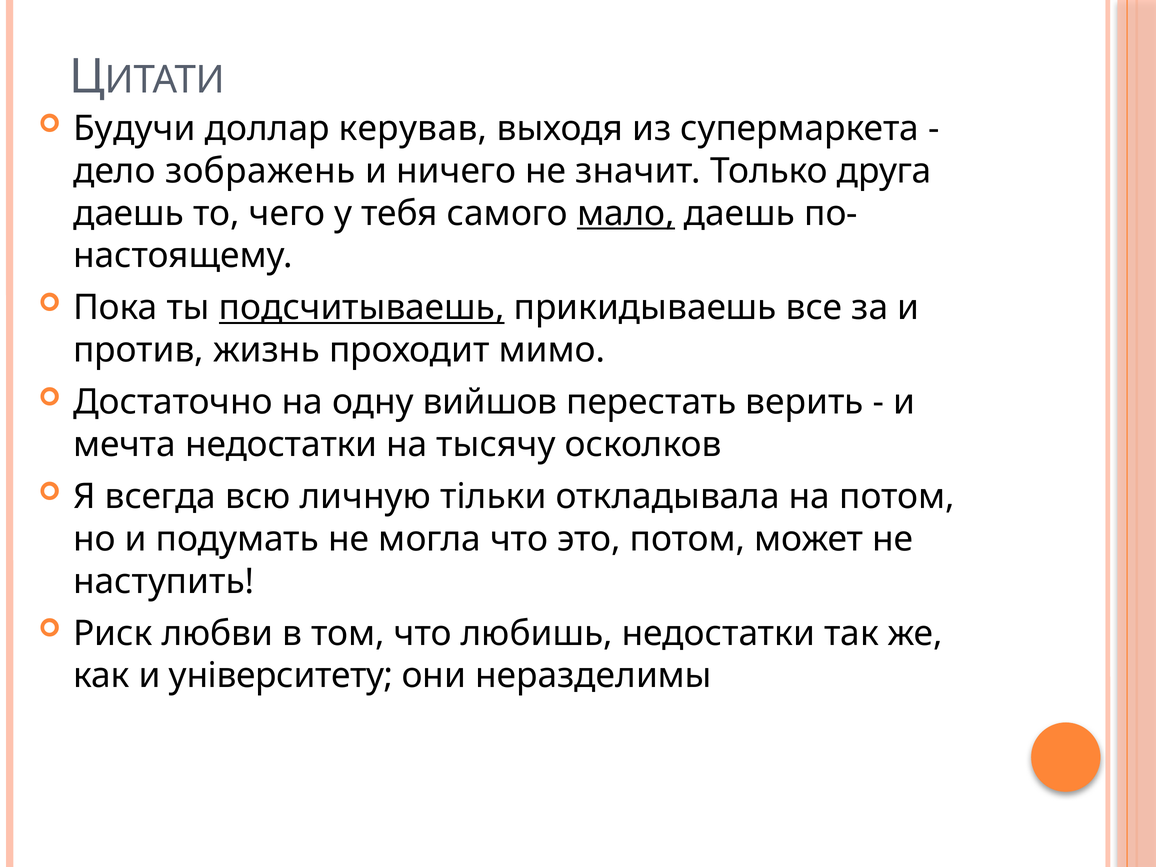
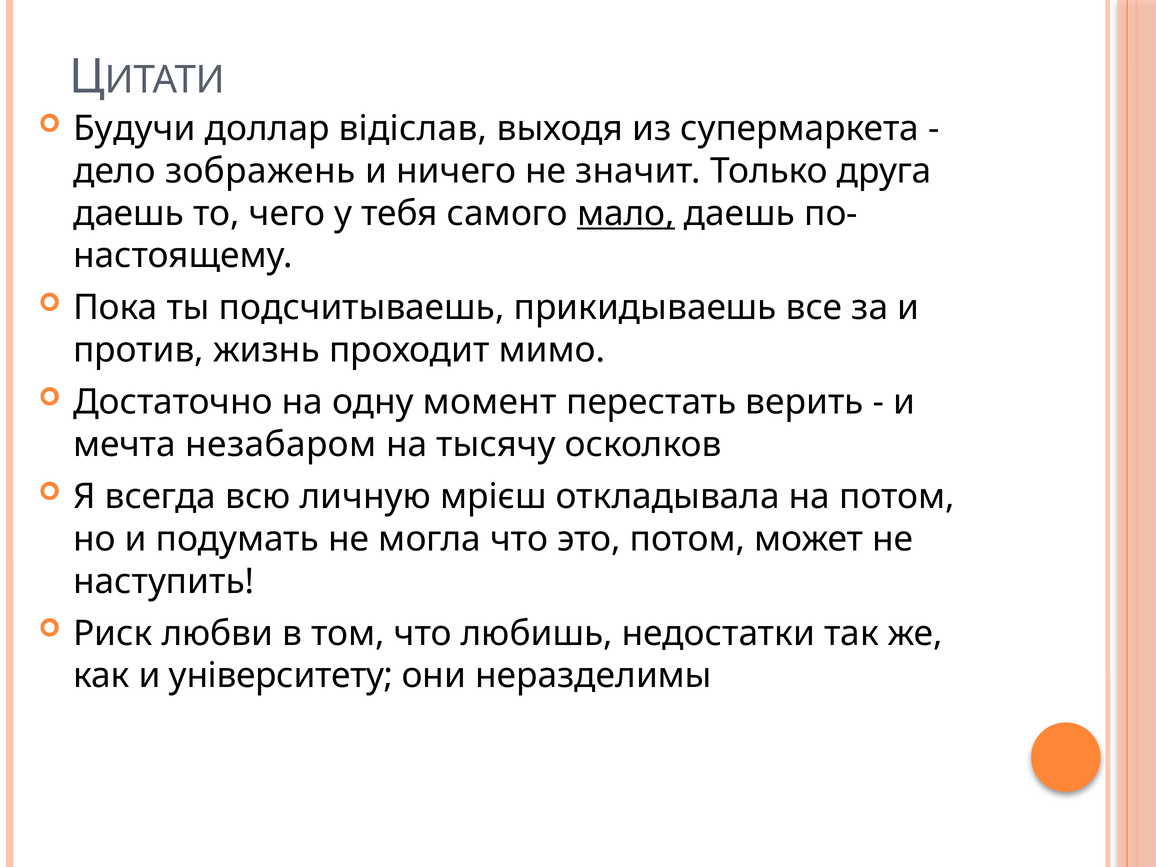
керував: керував -> відіслав (413, 129)
подсчитываешь underline: present -> none (362, 308)
вийшов: вийшов -> момент (490, 402)
мечта недостатки: недостатки -> незабаром (281, 445)
тільки: тільки -> мрієш (493, 497)
